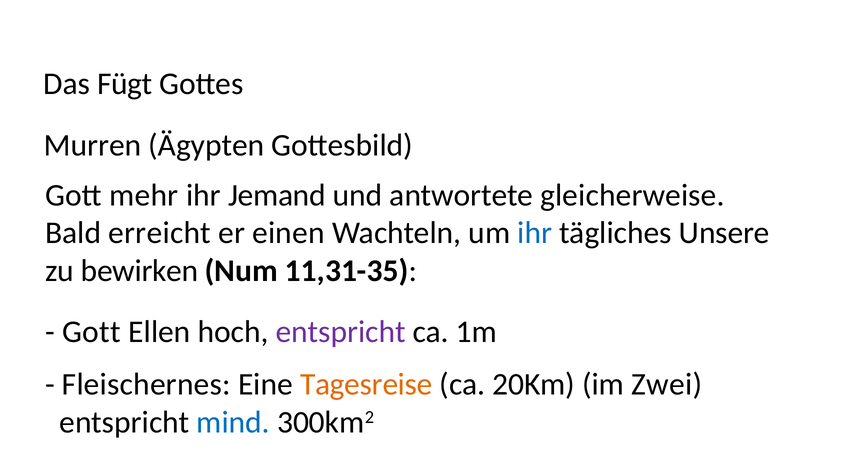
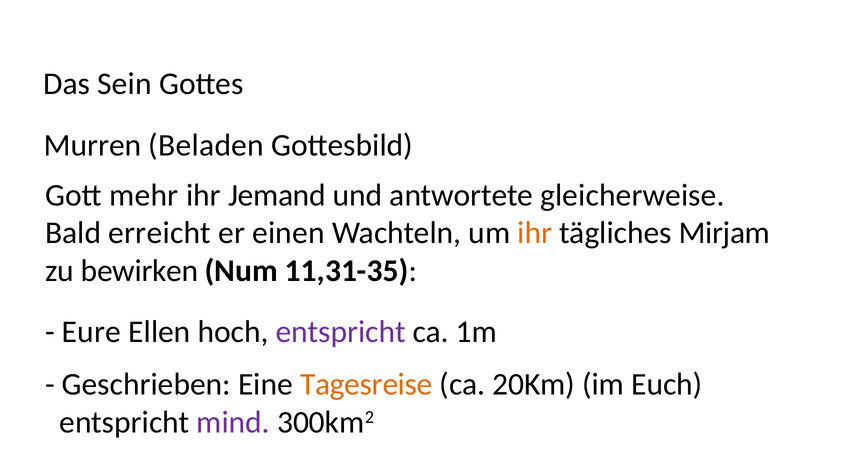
Fügt: Fügt -> Sein (125, 84)
Ägypten: Ägypten -> Beladen (206, 145)
ihr colour: blue -> orange (535, 233)
Unsere: Unsere -> Mirjam (724, 233)
Gott: Gott -> Eure (91, 332)
Fleischernes: Fleischernes -> Geschrieben (146, 385)
Zwei: Zwei -> Euch (667, 385)
mind colour: blue -> purple (233, 423)
